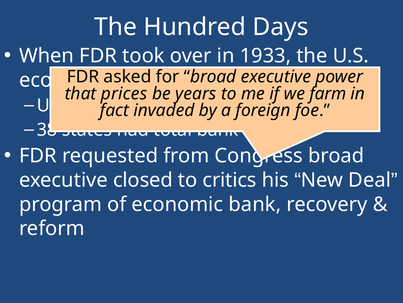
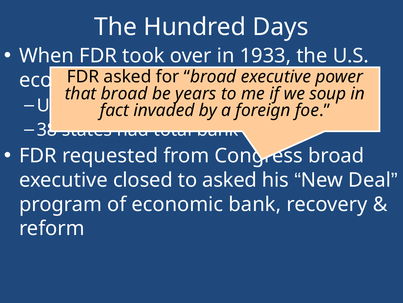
that prices: prices -> broad (124, 93)
farm: farm -> soup (328, 93)
to critics: critics -> asked (230, 180)
